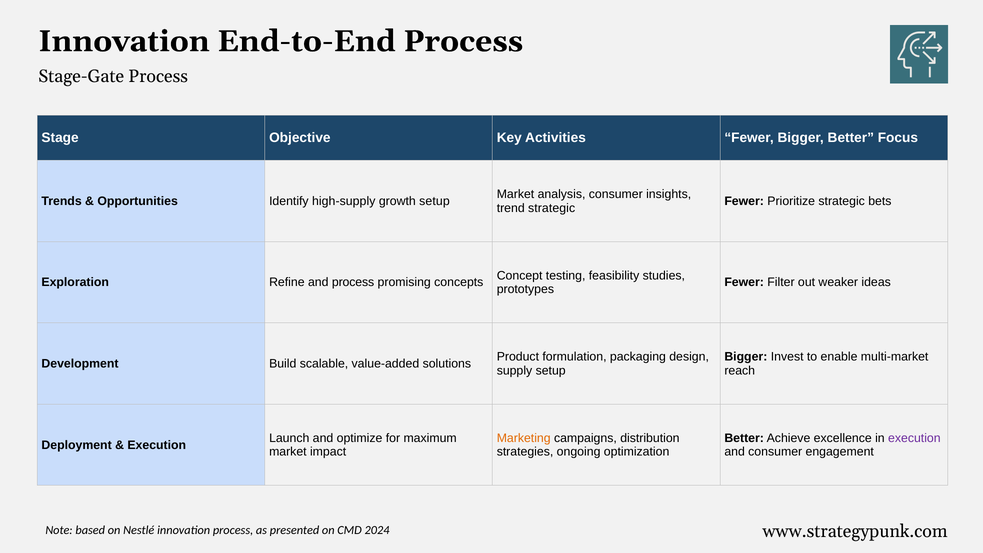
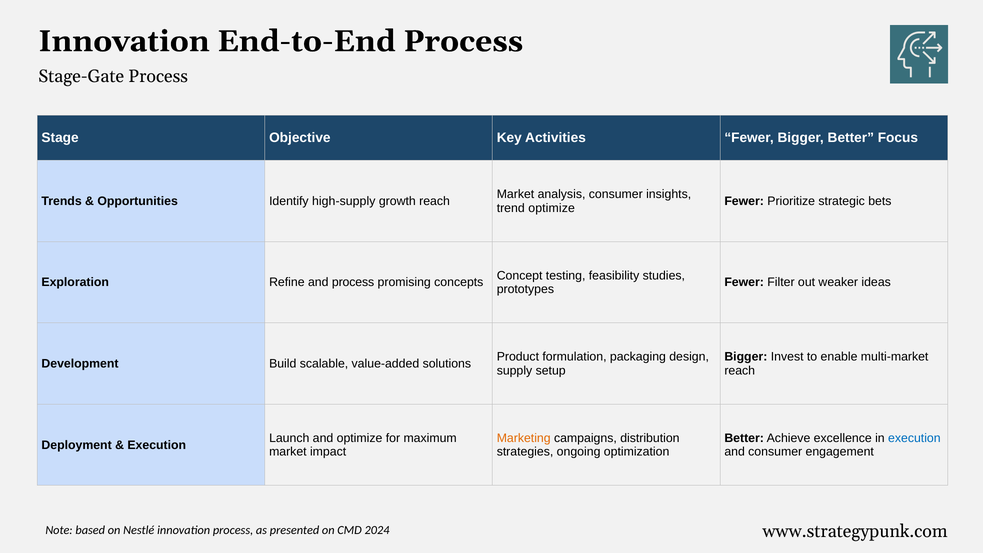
growth setup: setup -> reach (435, 201)
trend strategic: strategic -> optimize (552, 208)
execution colour: purple -> blue (914, 438)
